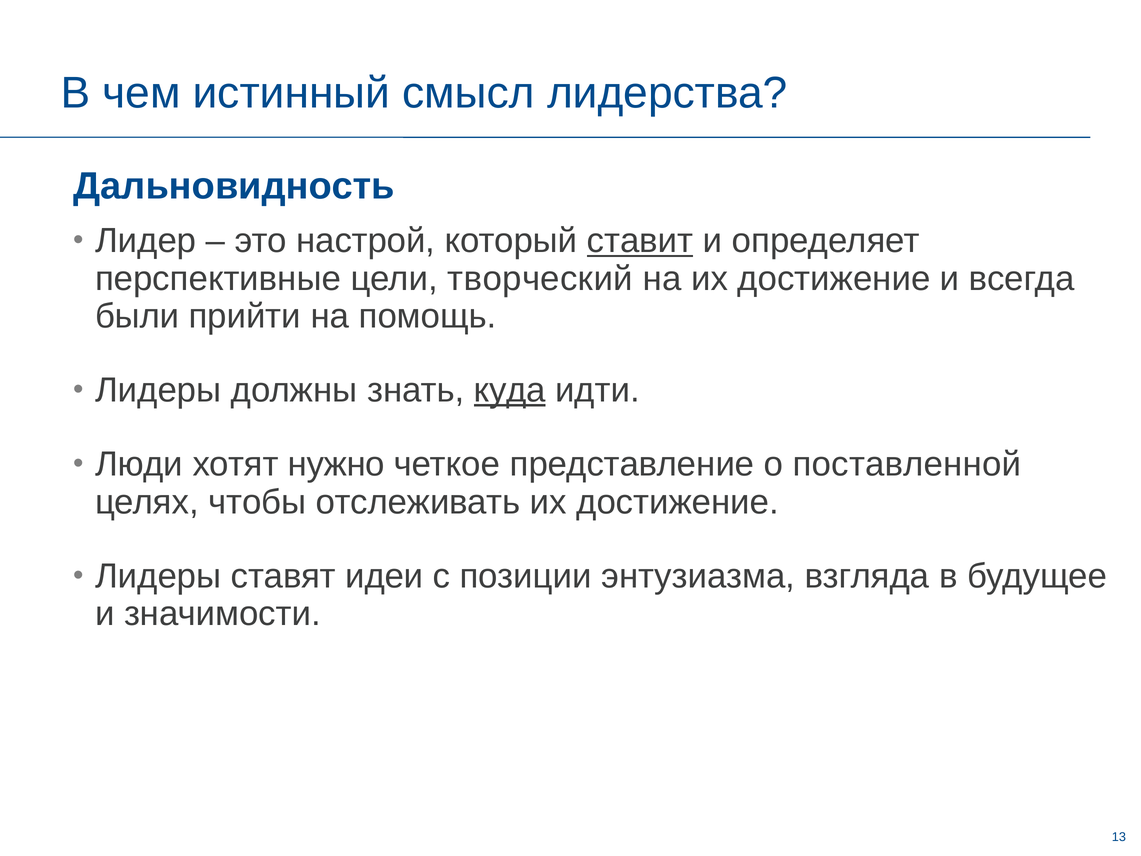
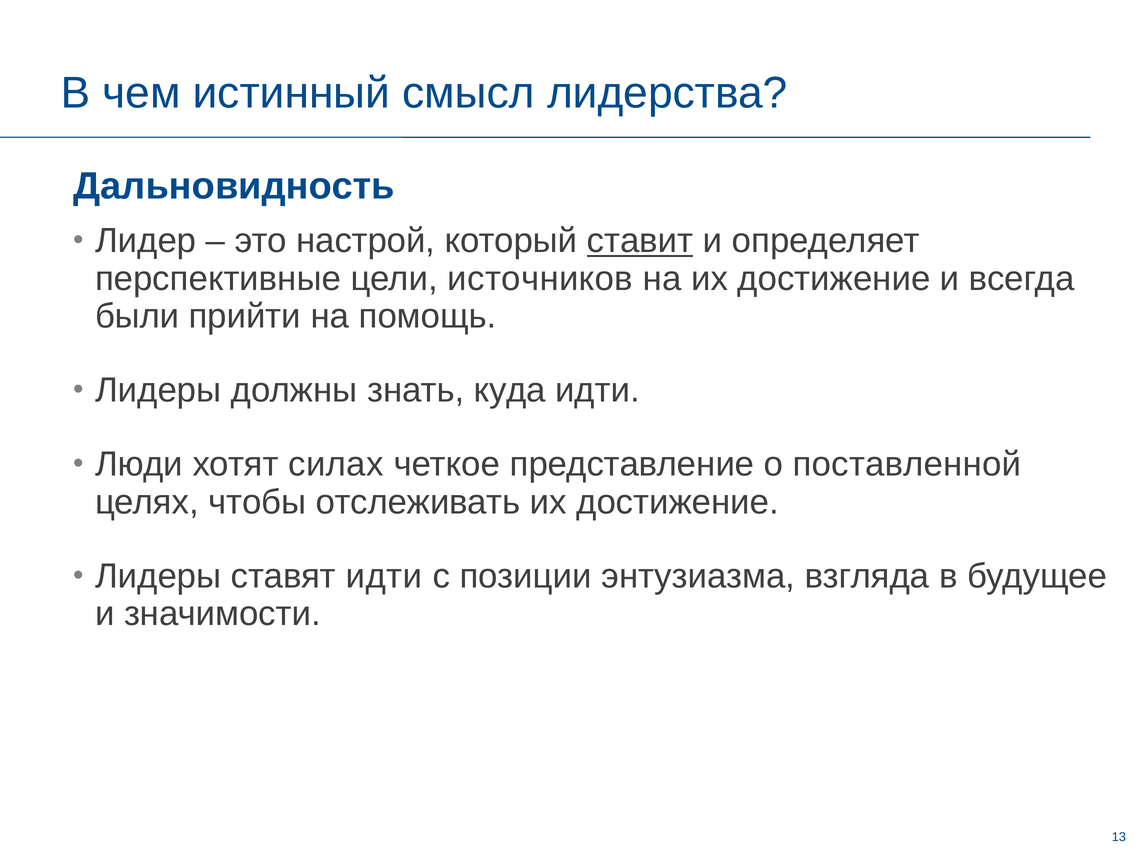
творческий: творческий -> источников (540, 278)
куда underline: present -> none (510, 390)
нужно: нужно -> силах (336, 464)
ставят идеи: идеи -> идти (384, 576)
